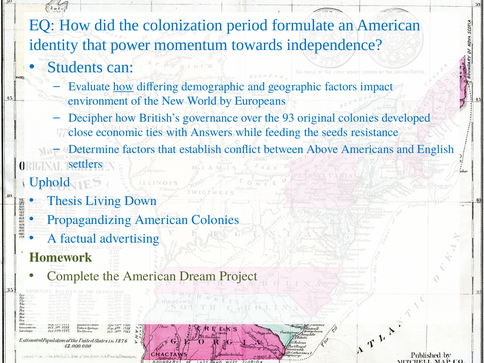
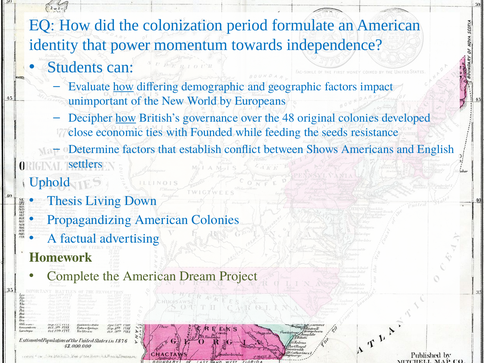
environment: environment -> unimportant (98, 101)
how underline: none -> present (126, 118)
93: 93 -> 48 (289, 118)
Answers: Answers -> Founded (211, 132)
Above: Above -> Shows (322, 149)
